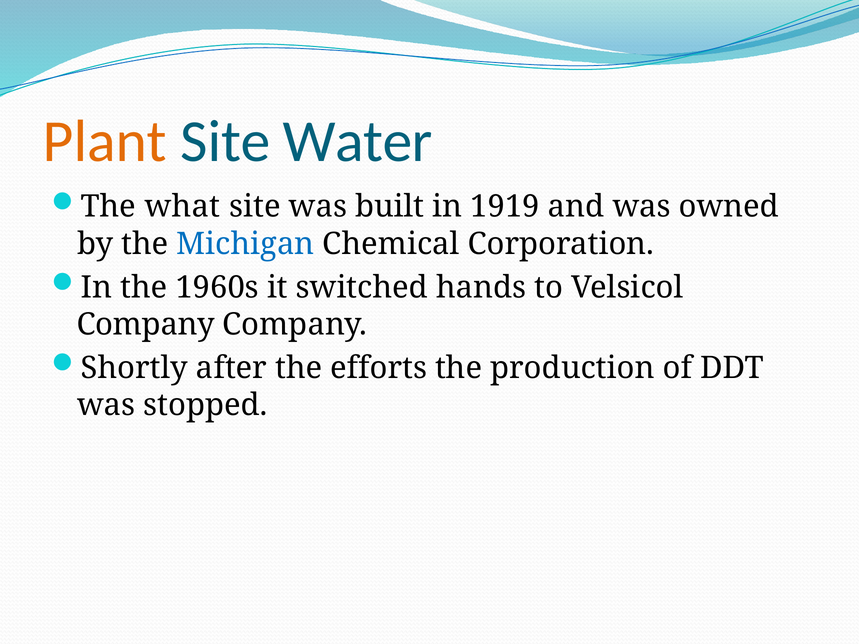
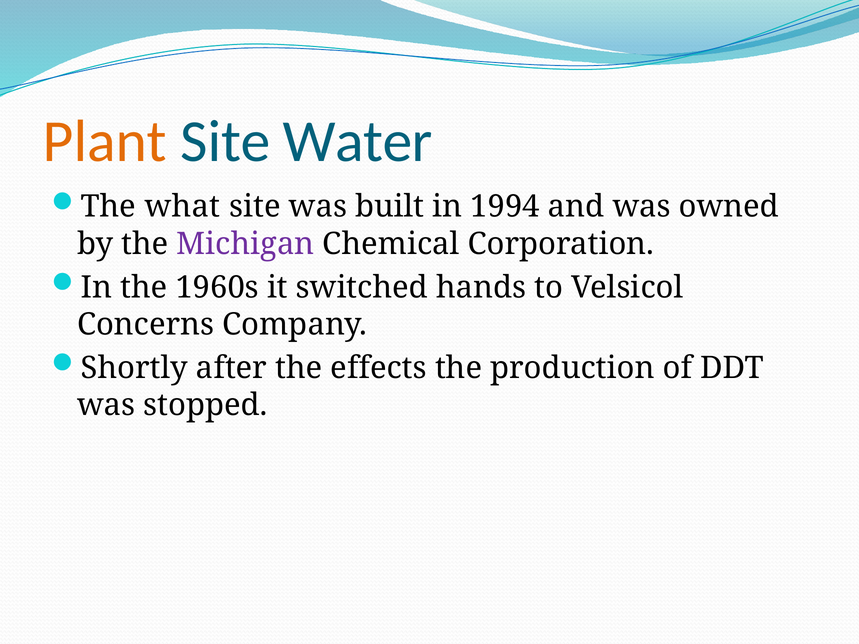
1919: 1919 -> 1994 (505, 207)
Michigan colour: blue -> purple (245, 244)
Company: Company -> Concerns (146, 325)
efforts: efforts -> effects (379, 368)
